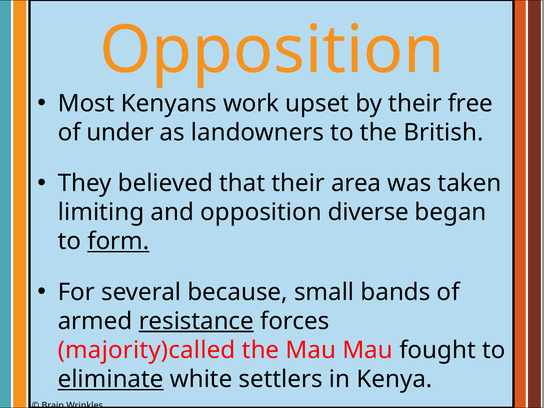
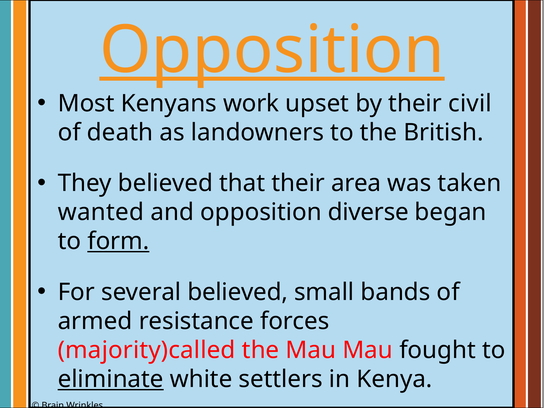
Opposition underline: none -> present (272, 50)
free: free -> civil (470, 103)
under: under -> death (120, 133)
limiting: limiting -> wanted (101, 212)
several because: because -> believed (238, 292)
resistance underline: present -> none (196, 321)
